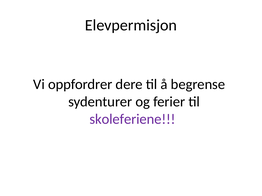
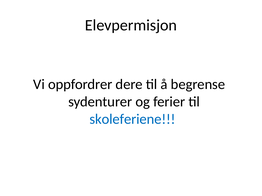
skoleferiene colour: purple -> blue (133, 119)
